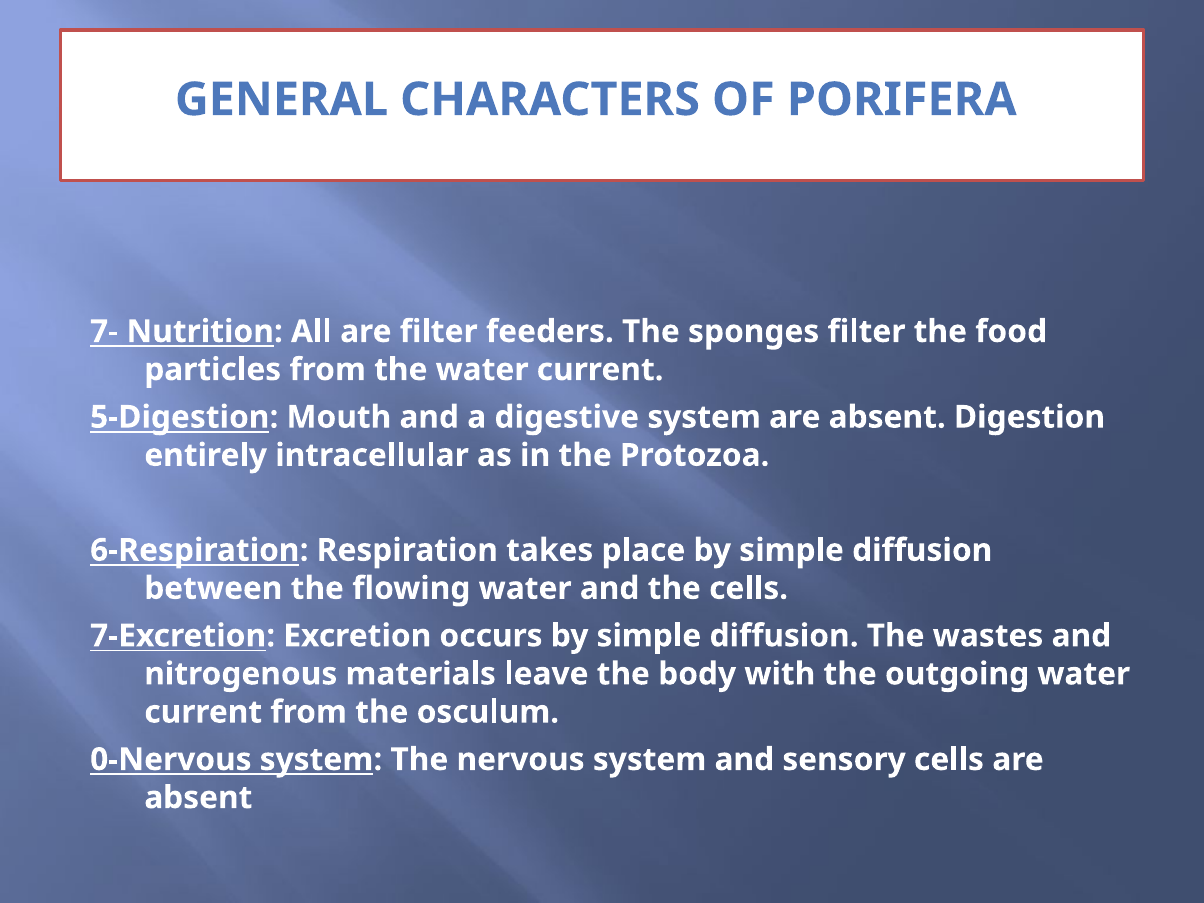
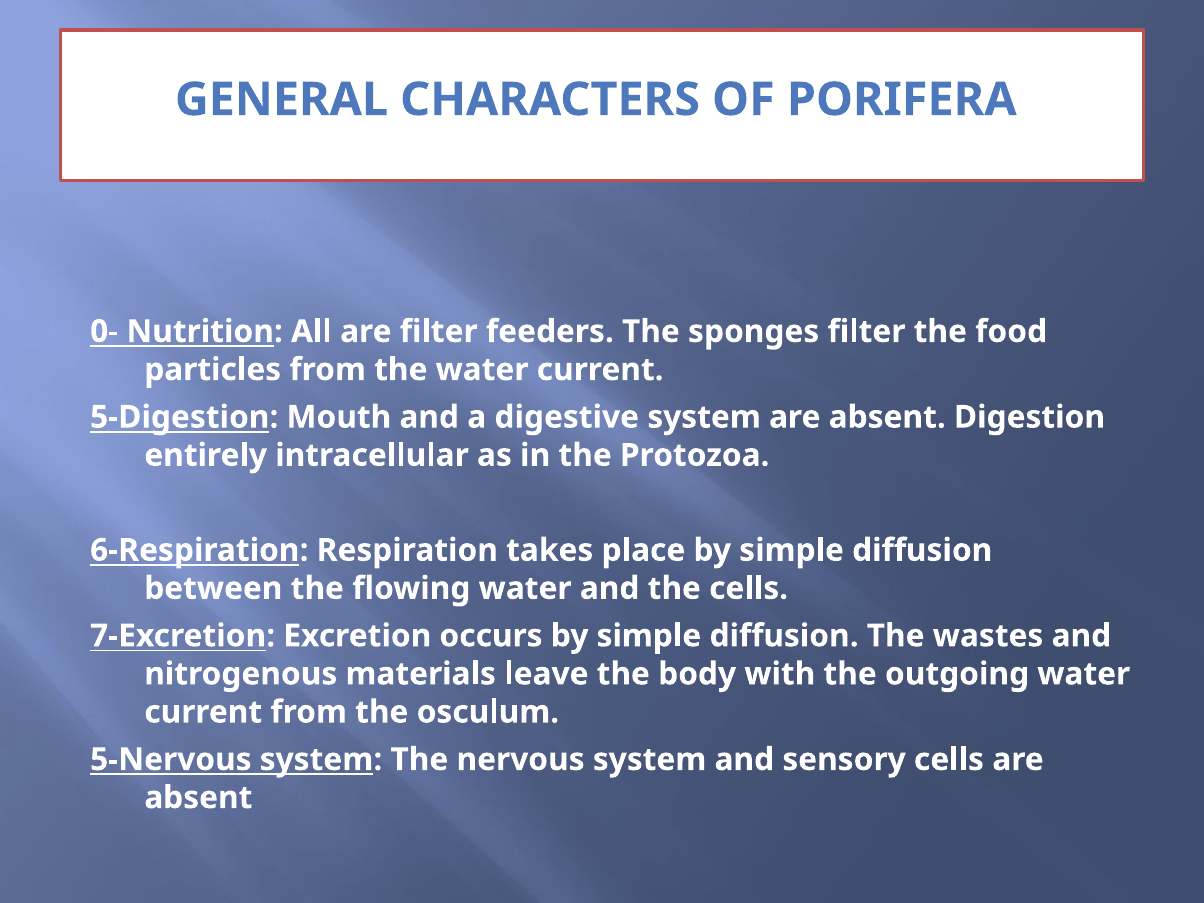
7-: 7- -> 0- (104, 332)
0-Nervous: 0-Nervous -> 5-Nervous (171, 760)
